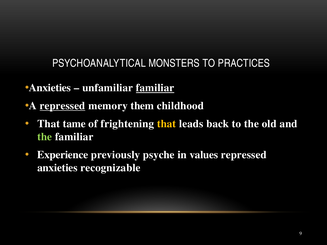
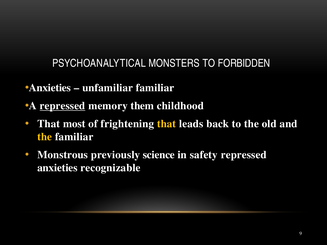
PRACTICES: PRACTICES -> FORBIDDEN (244, 63)
familiar underline: present -> none (155, 88)
tame: tame -> most (74, 124)
the colour: light green -> yellow (45, 137)
Experience: Experience -> Monstrous (63, 155)
psyche: psyche -> science (159, 155)
values: values -> safety (204, 155)
